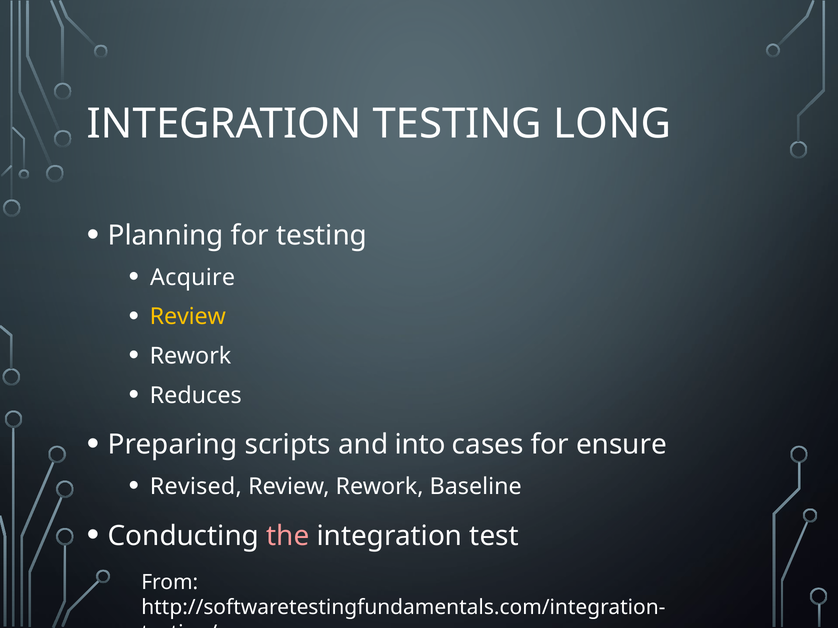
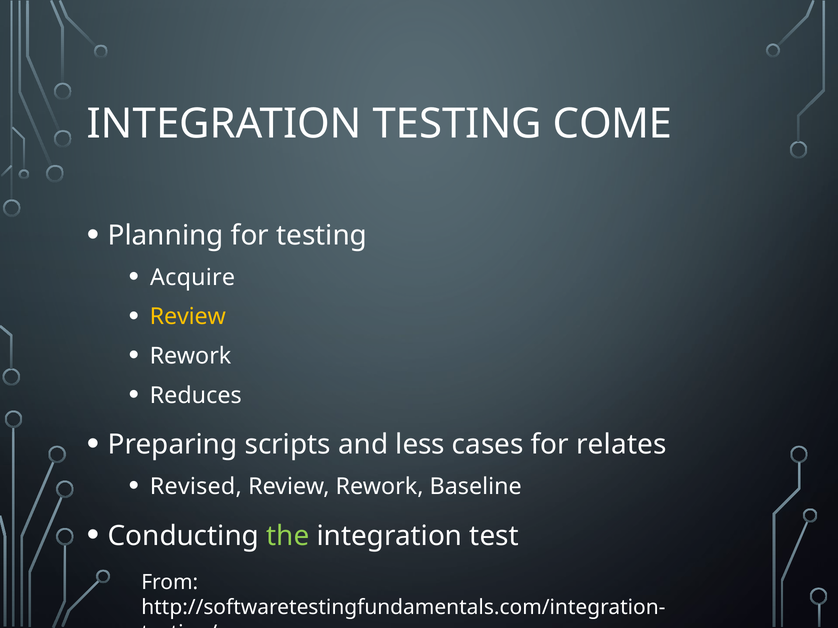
LONG: LONG -> COME (613, 124)
into: into -> less (420, 445)
ensure: ensure -> relates (621, 445)
the colour: pink -> light green (288, 536)
